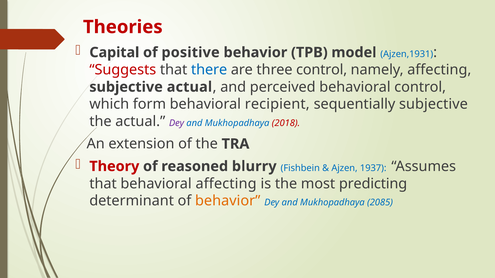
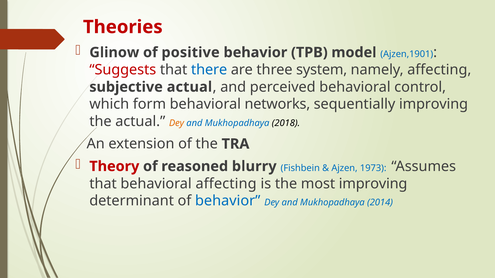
Capital: Capital -> Glinow (114, 53)
Ajzen,1931: Ajzen,1931 -> Ajzen,1901 (407, 54)
three control: control -> system (322, 70)
recipient: recipient -> networks (277, 104)
sequentially subjective: subjective -> improving (434, 104)
Dey colour: purple -> orange (177, 123)
2018 colour: red -> black (286, 123)
1937: 1937 -> 1973 (373, 168)
most predicting: predicting -> improving (373, 184)
behavior colour: orange -> blue (228, 201)
2085: 2085 -> 2014 (380, 203)
